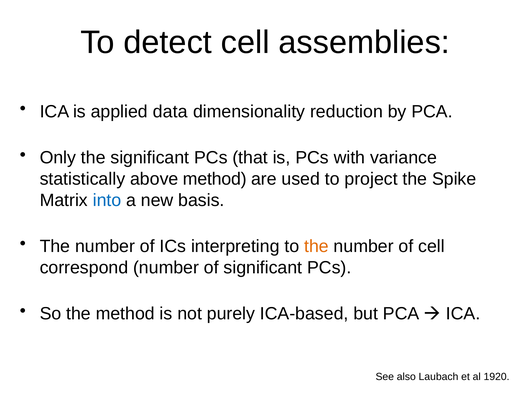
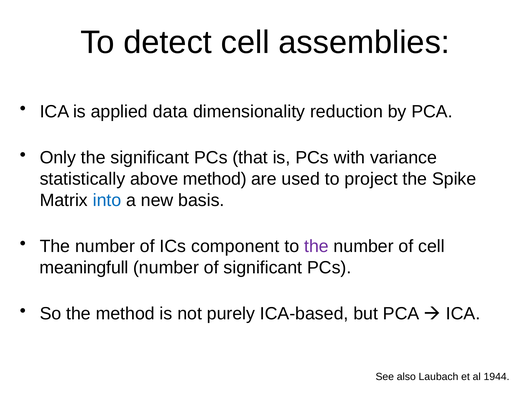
interpreting: interpreting -> component (235, 246)
the colour: orange -> purple (316, 246)
correspond: correspond -> meaningfull (84, 267)
1920: 1920 -> 1944 (497, 376)
